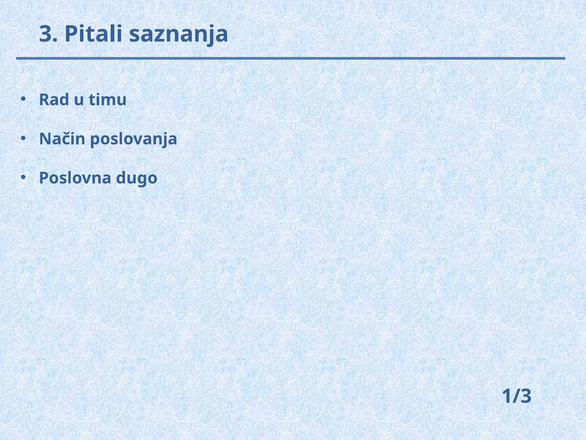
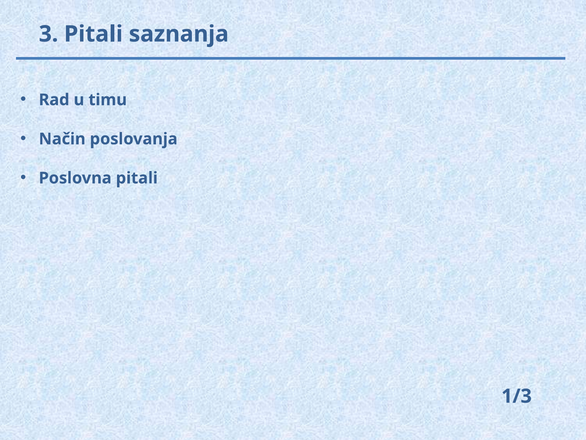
Poslovna dugo: dugo -> pitali (137, 178)
